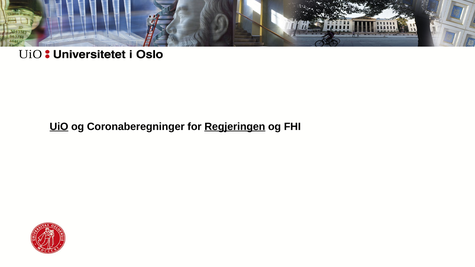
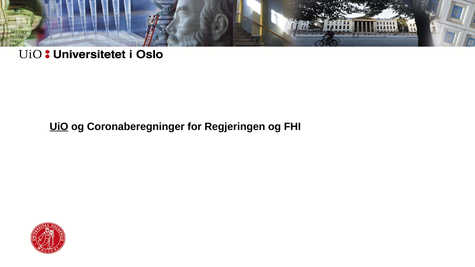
Regjeringen underline: present -> none (235, 127)
